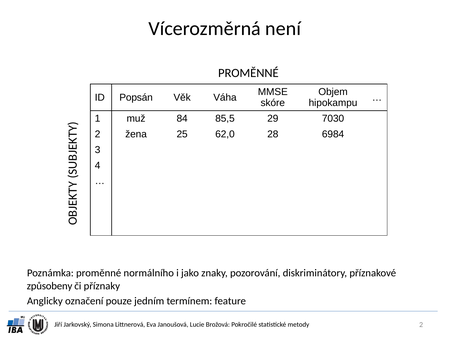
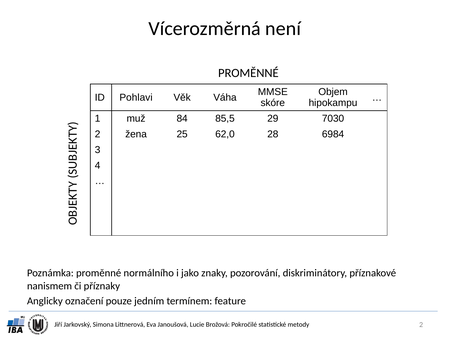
Popsán: Popsán -> Pohlavi (136, 98)
způsobeny: způsobeny -> nanismem (50, 286)
